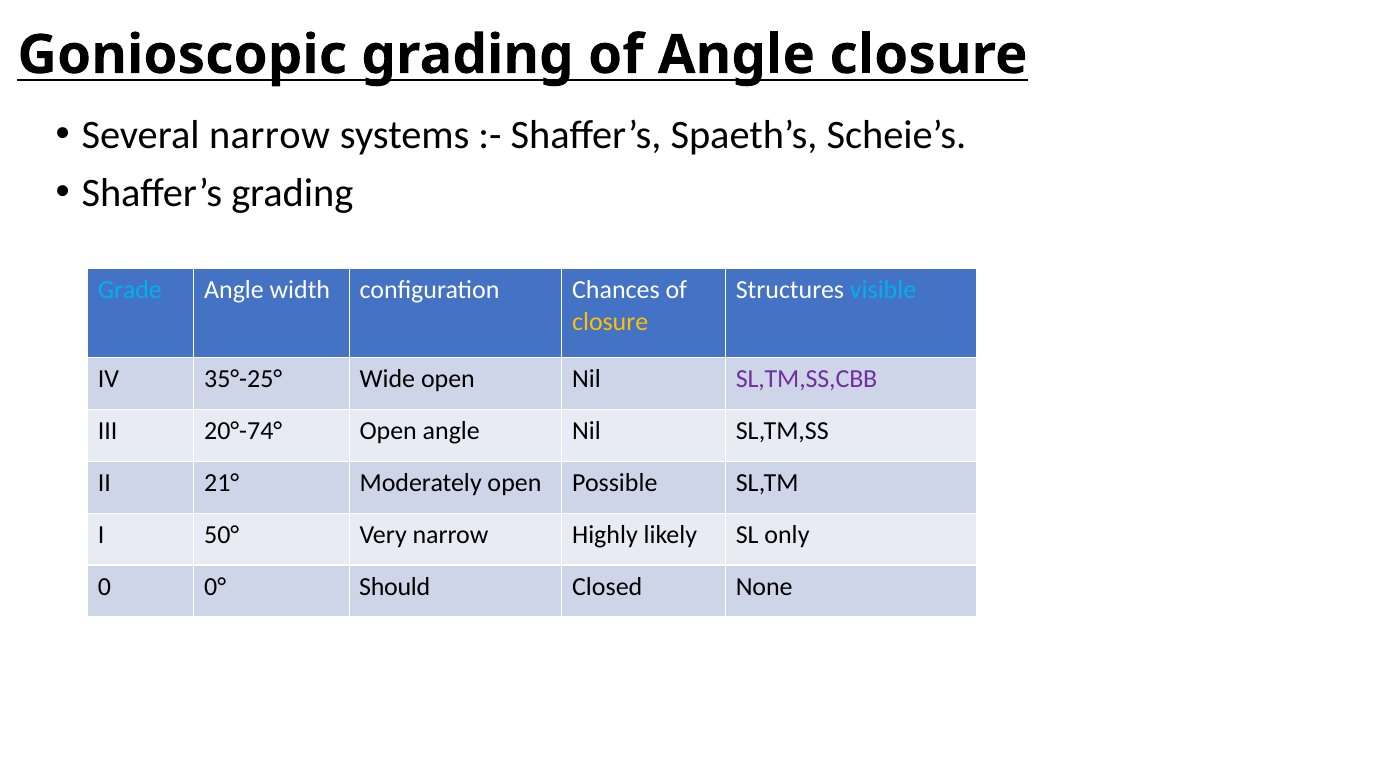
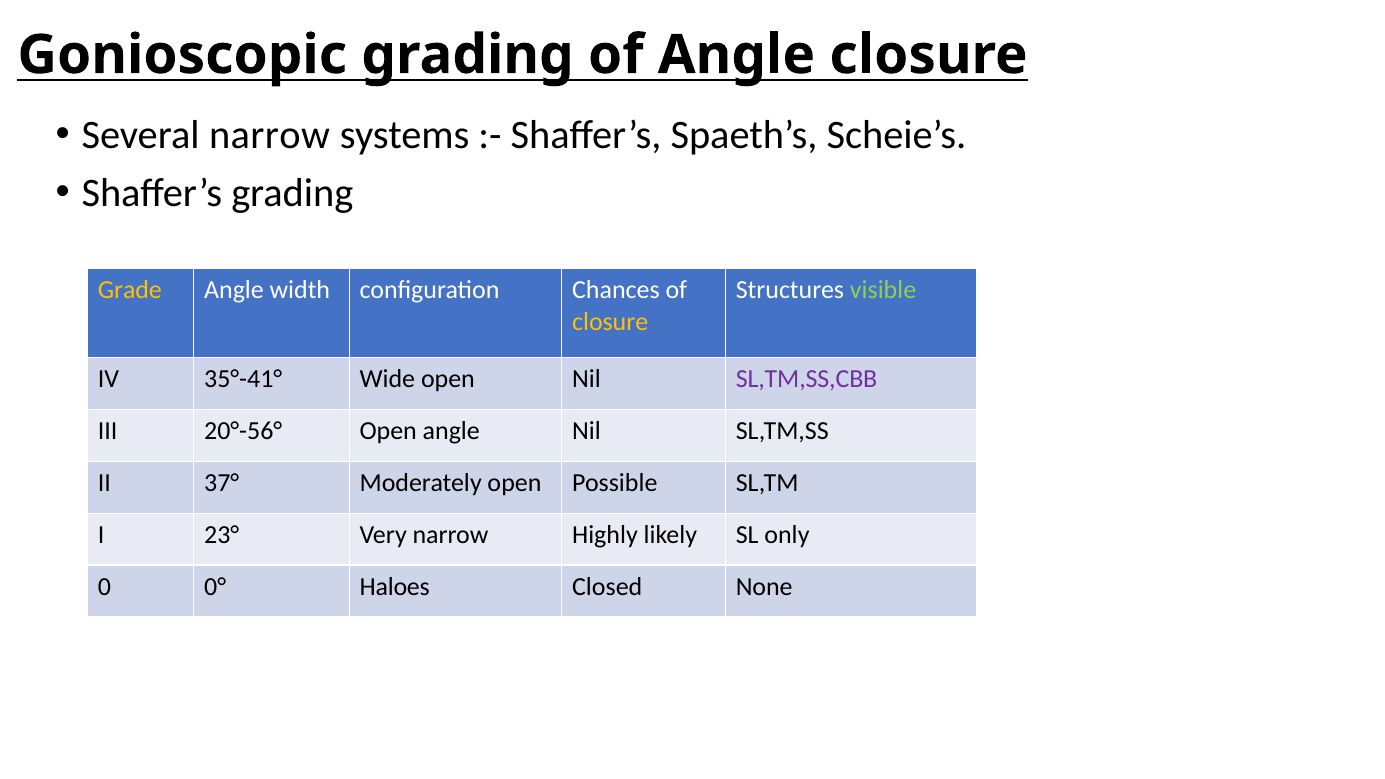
Grade colour: light blue -> yellow (130, 290)
visible colour: light blue -> light green (883, 290)
35°-25°: 35°-25° -> 35°-41° (243, 379)
20°-74°: 20°-74° -> 20°-56° (243, 431)
21°: 21° -> 37° (222, 483)
50°: 50° -> 23° (222, 535)
Should: Should -> Haloes (395, 586)
